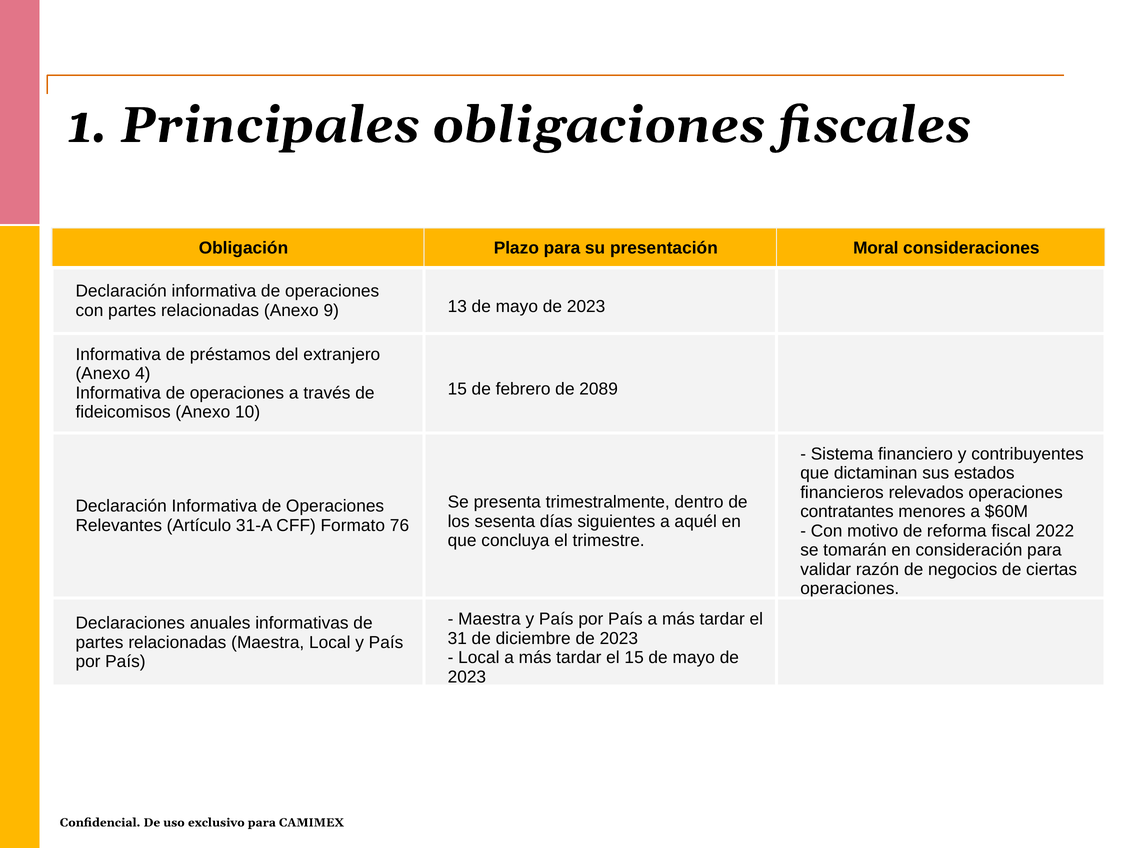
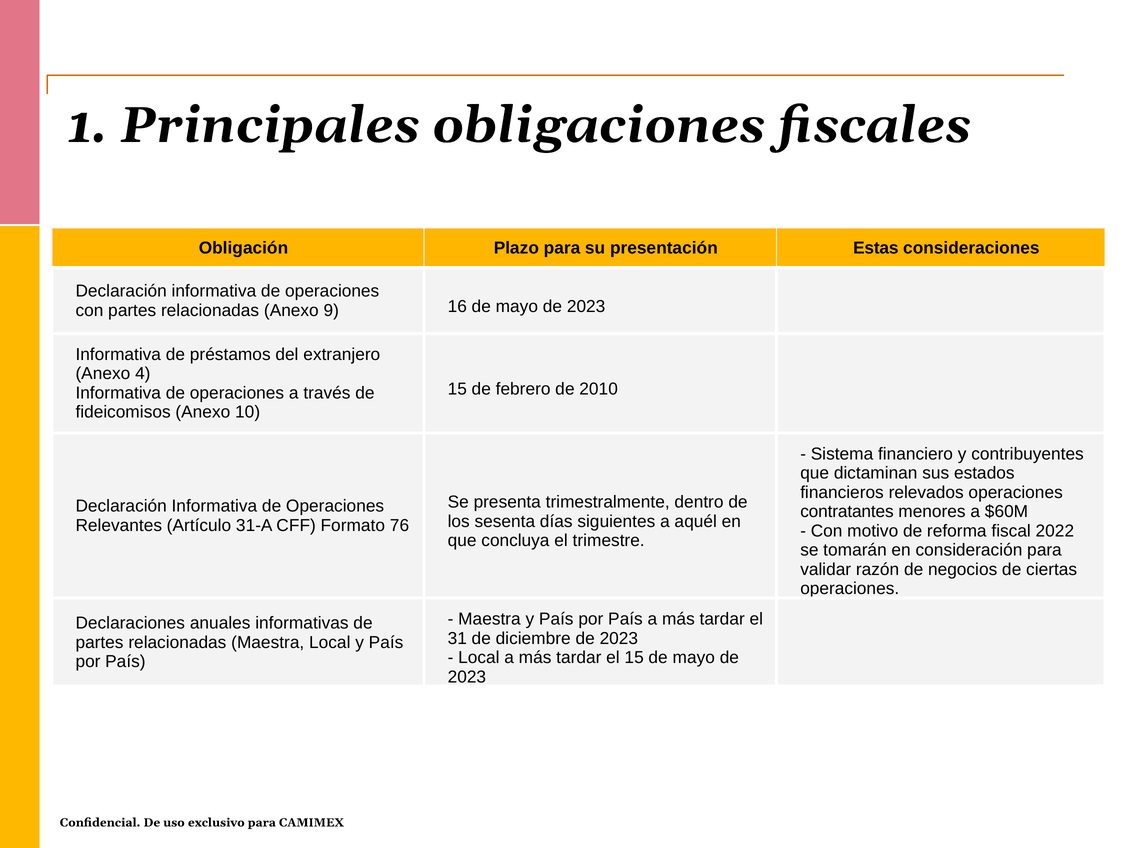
Moral: Moral -> Estas (876, 248)
13: 13 -> 16 (457, 306)
2089: 2089 -> 2010 (599, 389)
